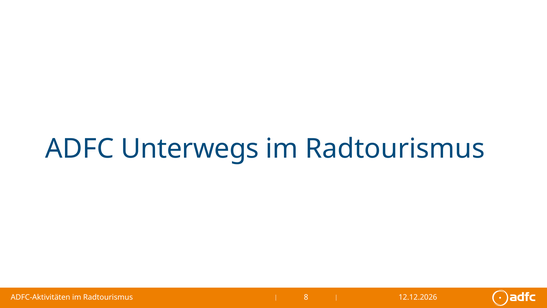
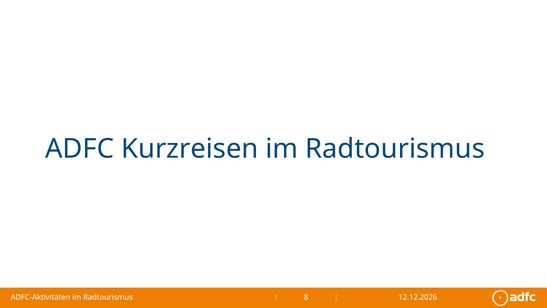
Unterwegs: Unterwegs -> Kurzreisen (190, 149)
